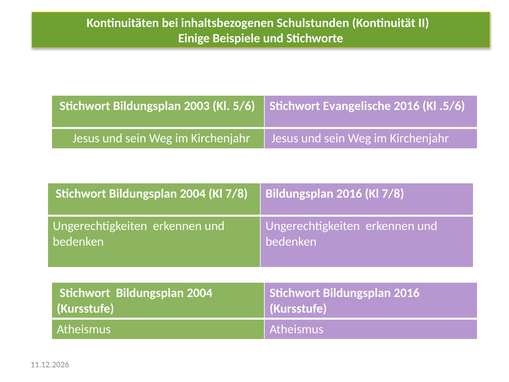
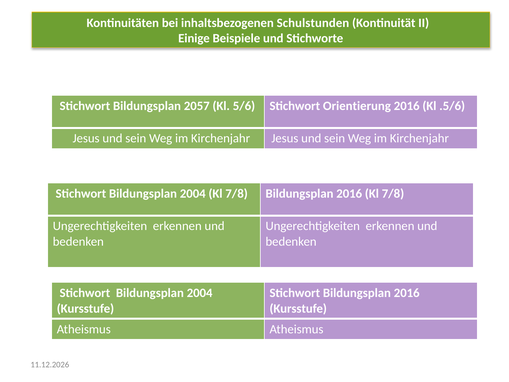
2003: 2003 -> 2057 (197, 106)
Evangelische: Evangelische -> Orientierung (357, 106)
